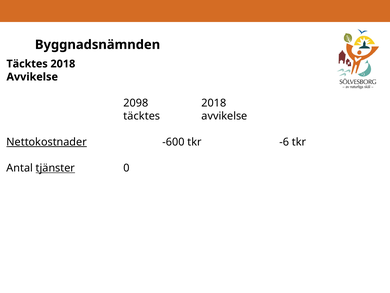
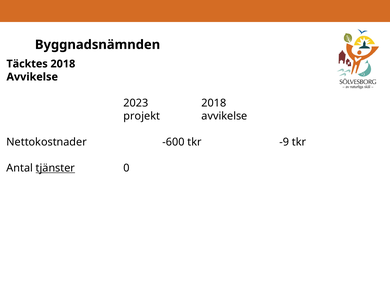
2098: 2098 -> 2023 (136, 103)
täcktes: täcktes -> projekt (142, 116)
Nettokostnader underline: present -> none (47, 142)
-6: -6 -> -9 (284, 142)
